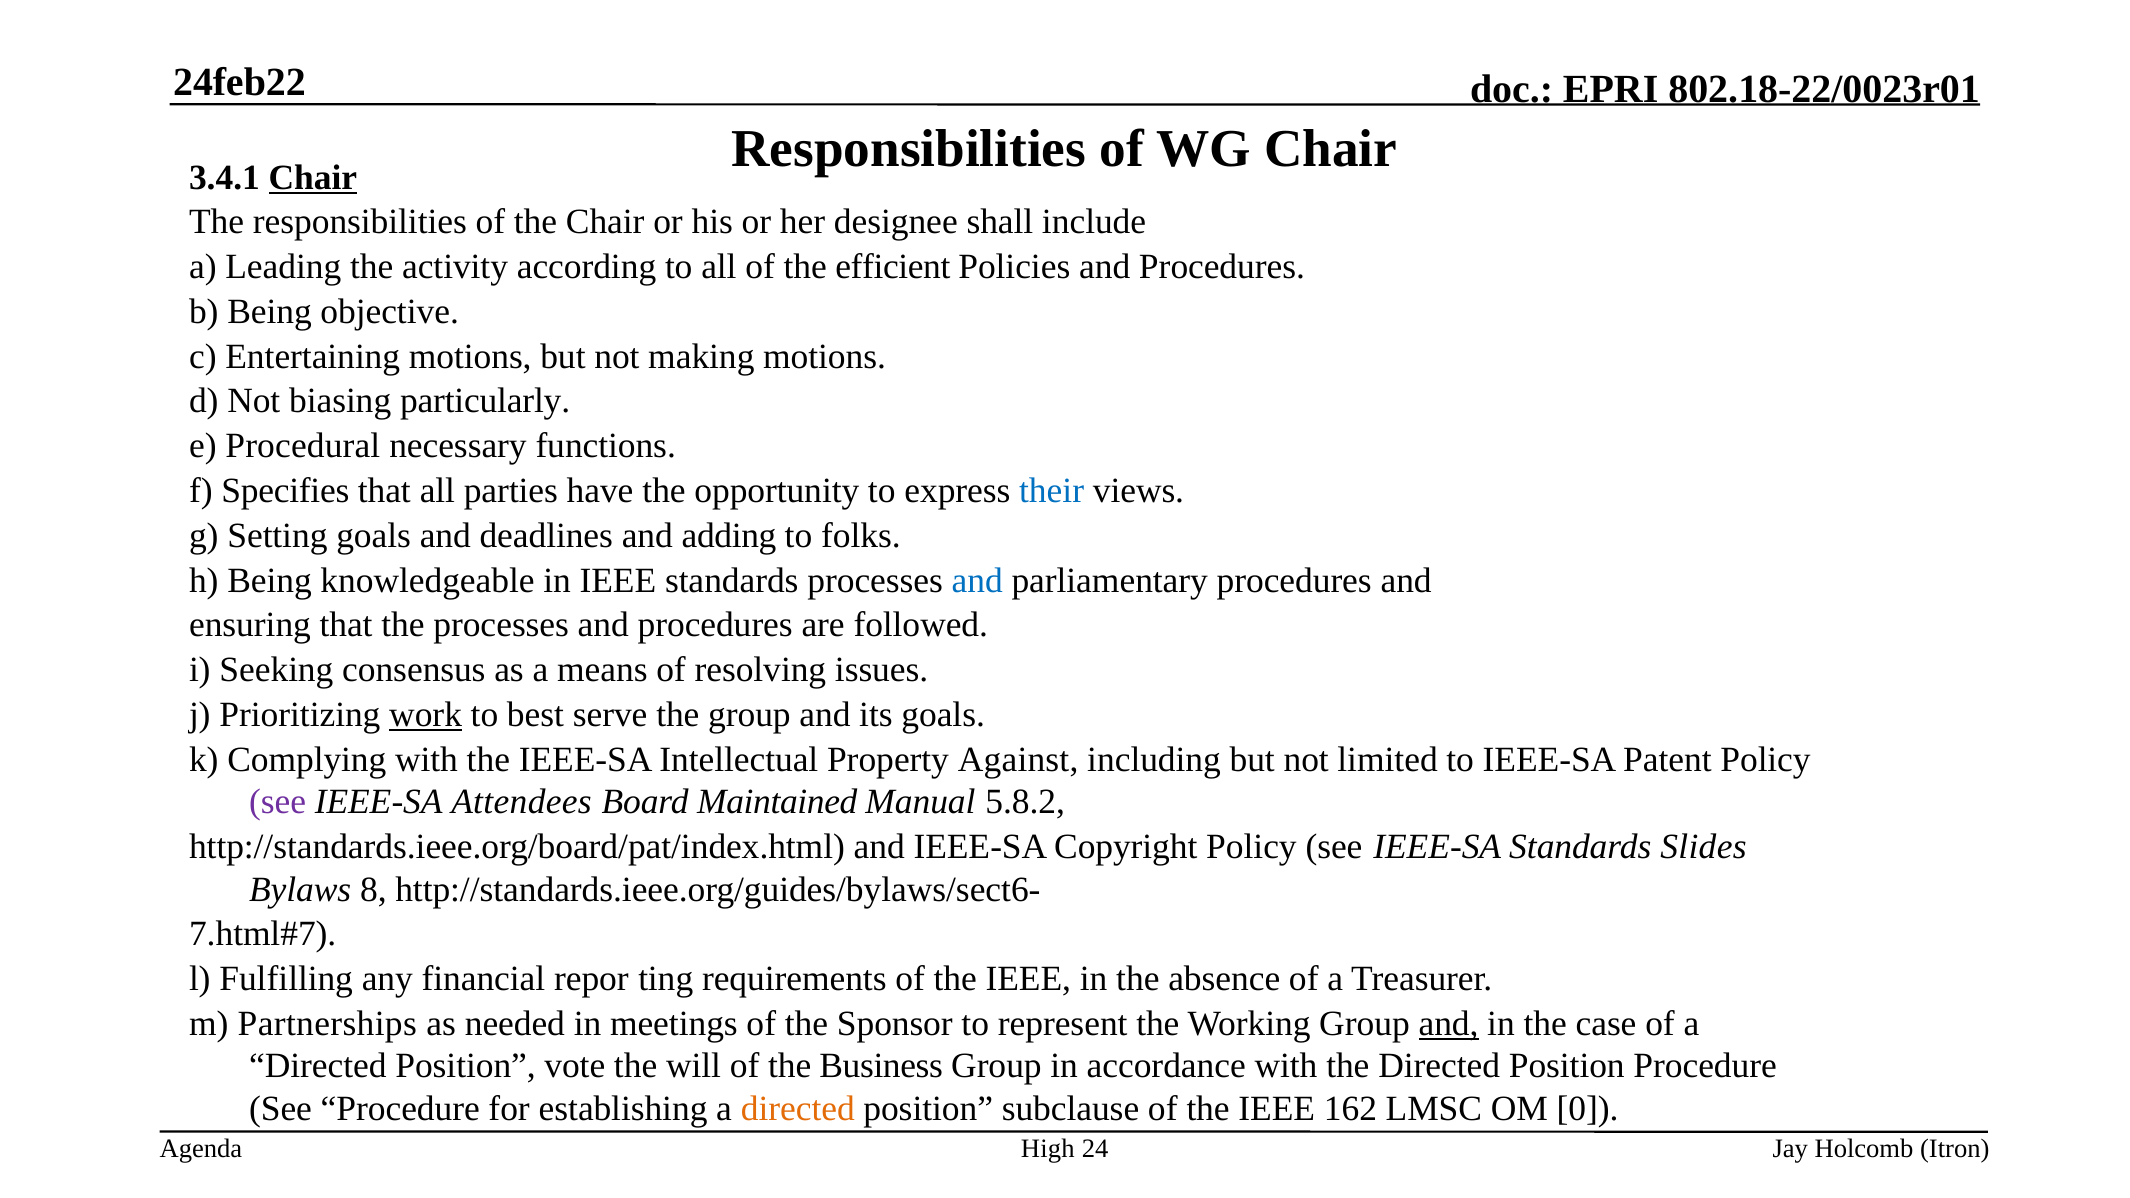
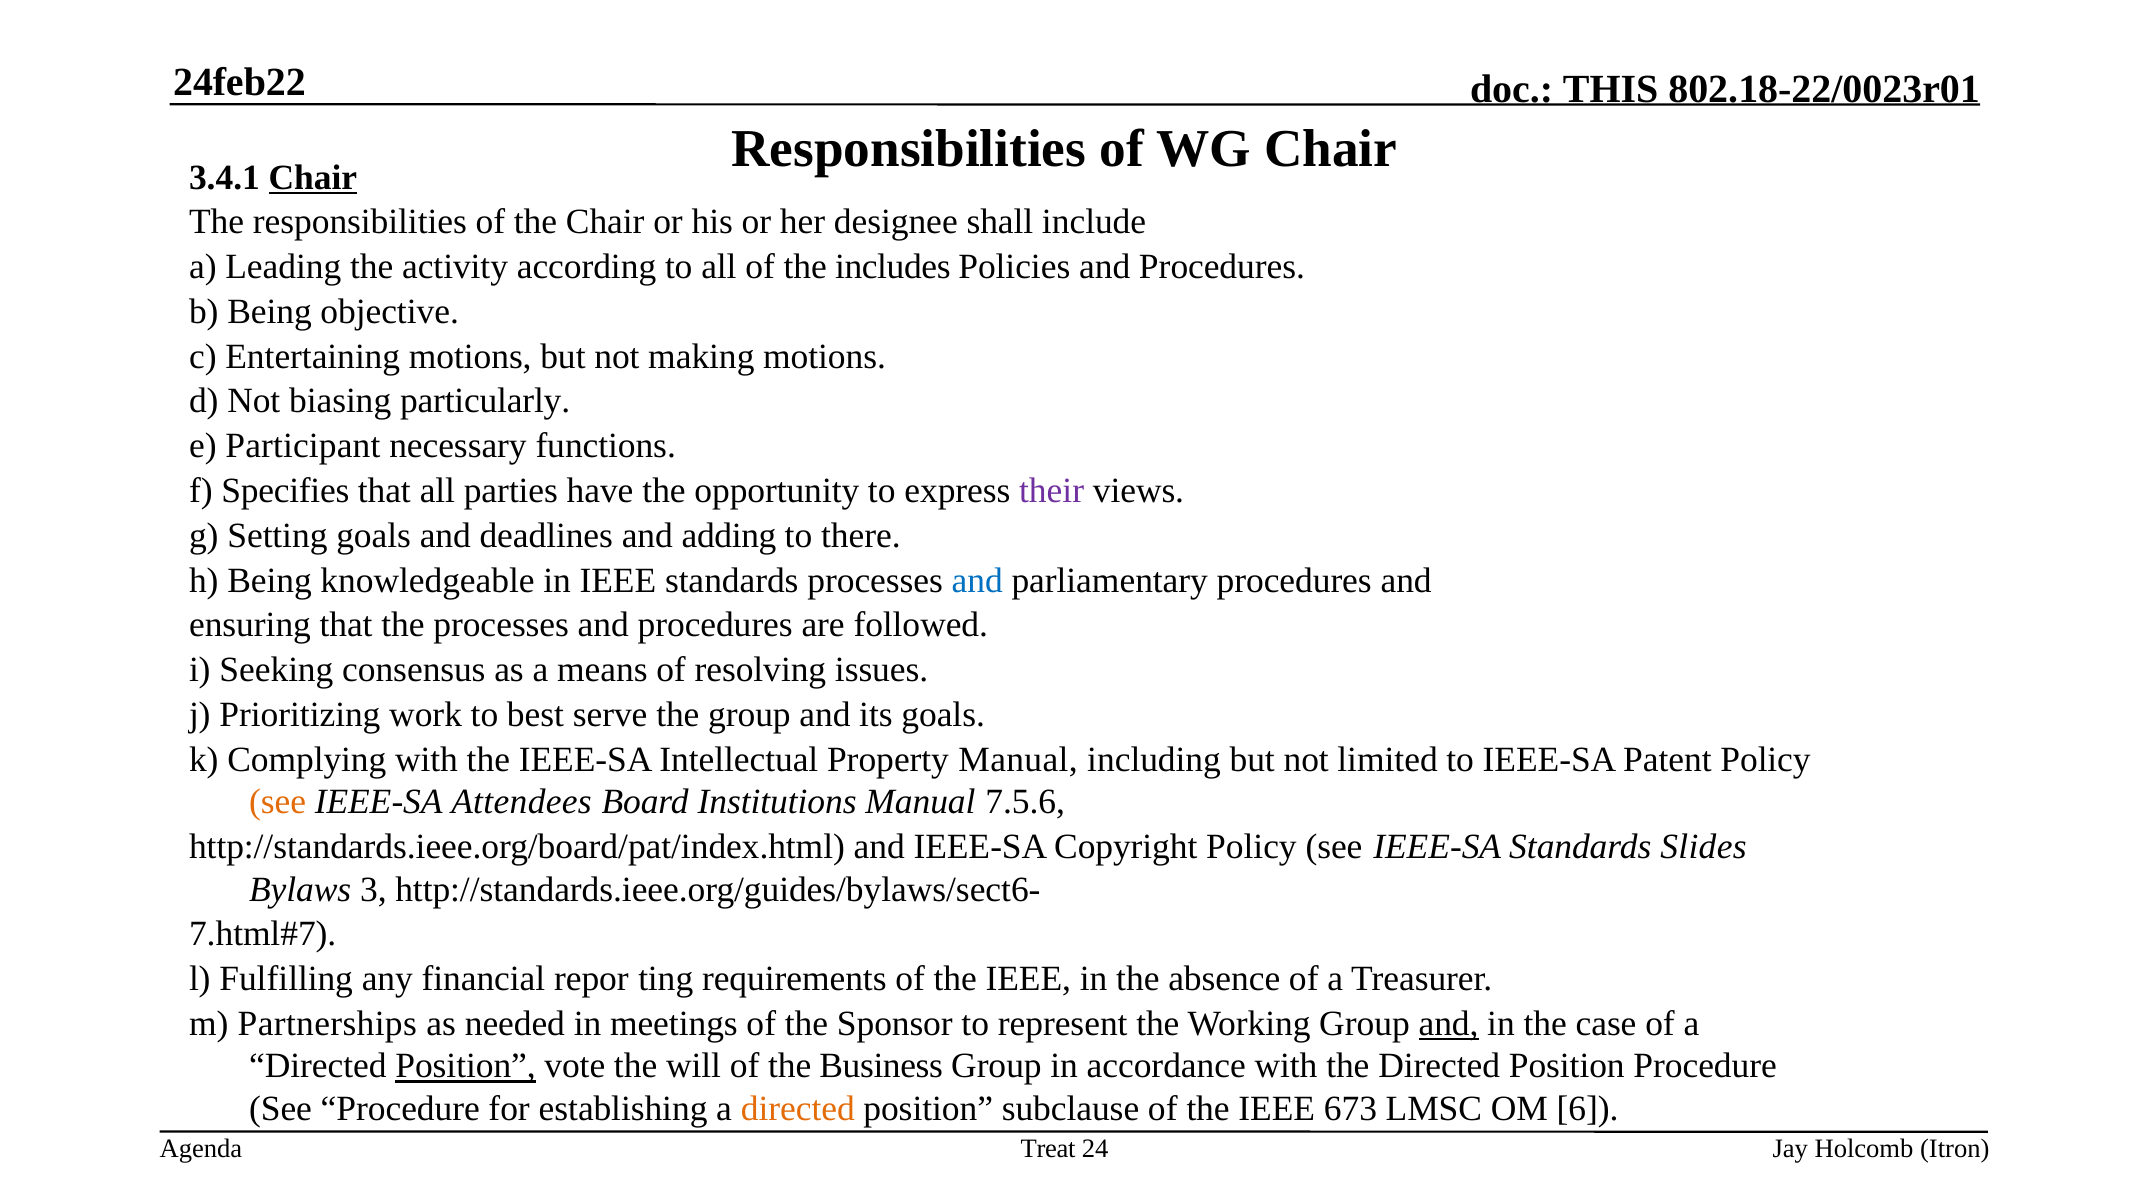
EPRI: EPRI -> THIS (1611, 89)
efficient: efficient -> includes (893, 267)
Procedural: Procedural -> Participant (303, 446)
their colour: blue -> purple (1052, 491)
folks: folks -> there (861, 536)
work underline: present -> none (426, 715)
Property Against: Against -> Manual (1018, 759)
see colour: purple -> orange (278, 802)
Maintained: Maintained -> Institutions (777, 802)
5.8.2: 5.8.2 -> 7.5.6 (1025, 802)
8: 8 -> 3 (373, 889)
Position underline: none -> present (466, 1066)
162: 162 -> 673 (1351, 1109)
0: 0 -> 6 (1588, 1109)
High: High -> Treat (1048, 1149)
